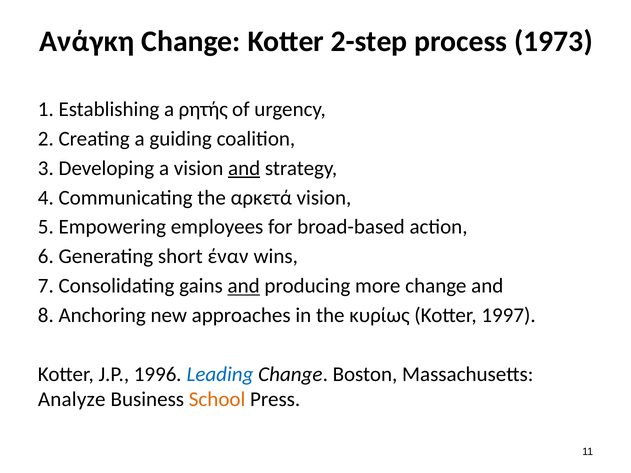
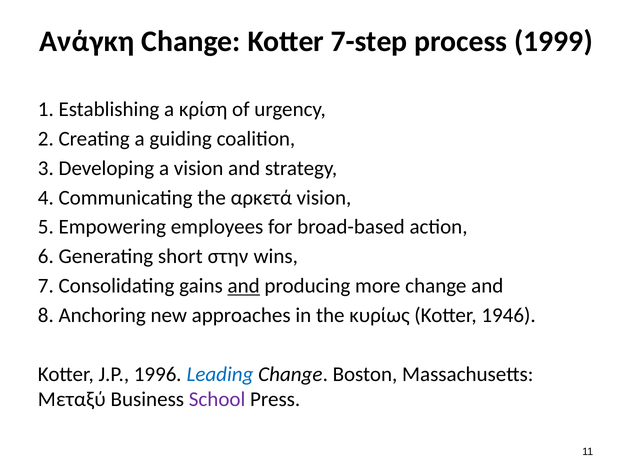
2-step: 2-step -> 7-step (369, 41)
1973: 1973 -> 1999 (553, 41)
ρητής: ρητής -> κρίση (203, 109)
and underline: present -> none (244, 168)
έναν: έναν -> στην (228, 257)
1997: 1997 -> 1946 (509, 315)
Analyze: Analyze -> Μεταξύ (72, 400)
School colour: orange -> purple (217, 400)
